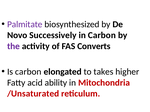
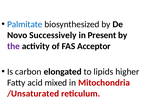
Palmitate colour: purple -> blue (25, 24)
in Carbon: Carbon -> Present (102, 35)
Converts: Converts -> Acceptor (94, 46)
takes: takes -> lipids (103, 72)
ability: ability -> mixed (56, 83)
